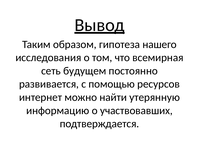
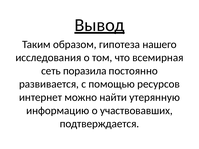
будущем: будущем -> поразила (85, 71)
